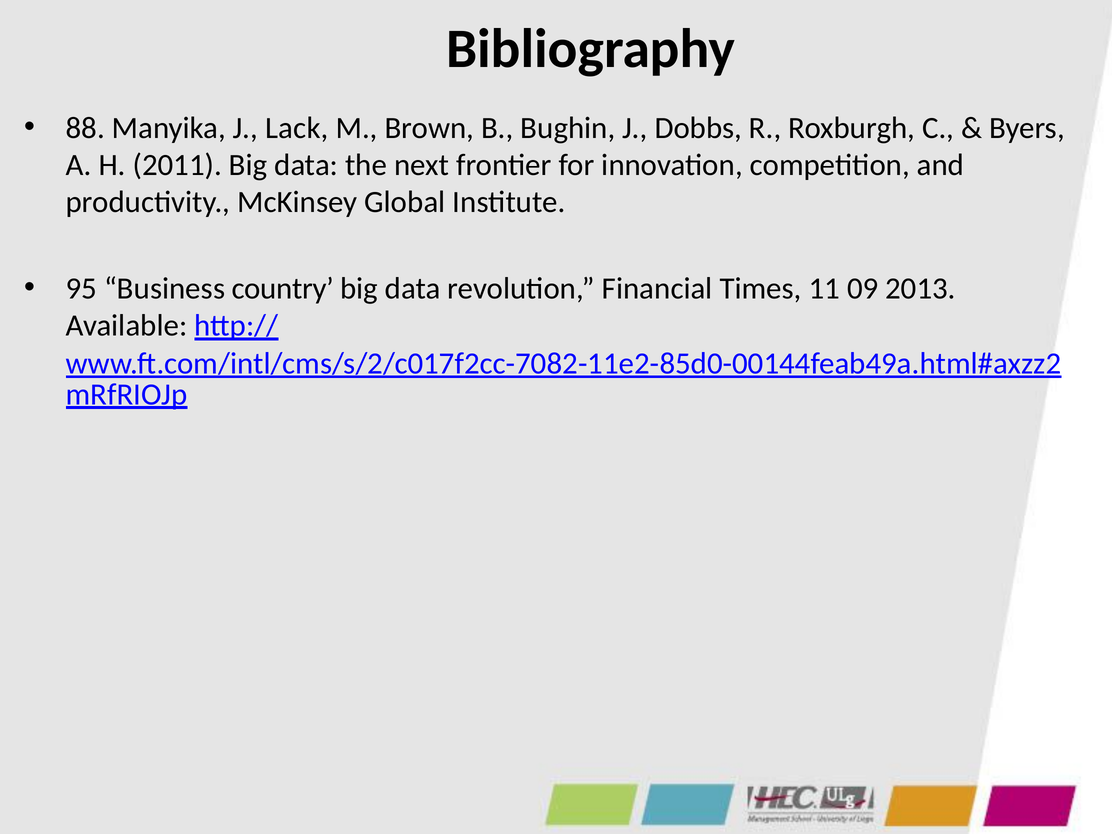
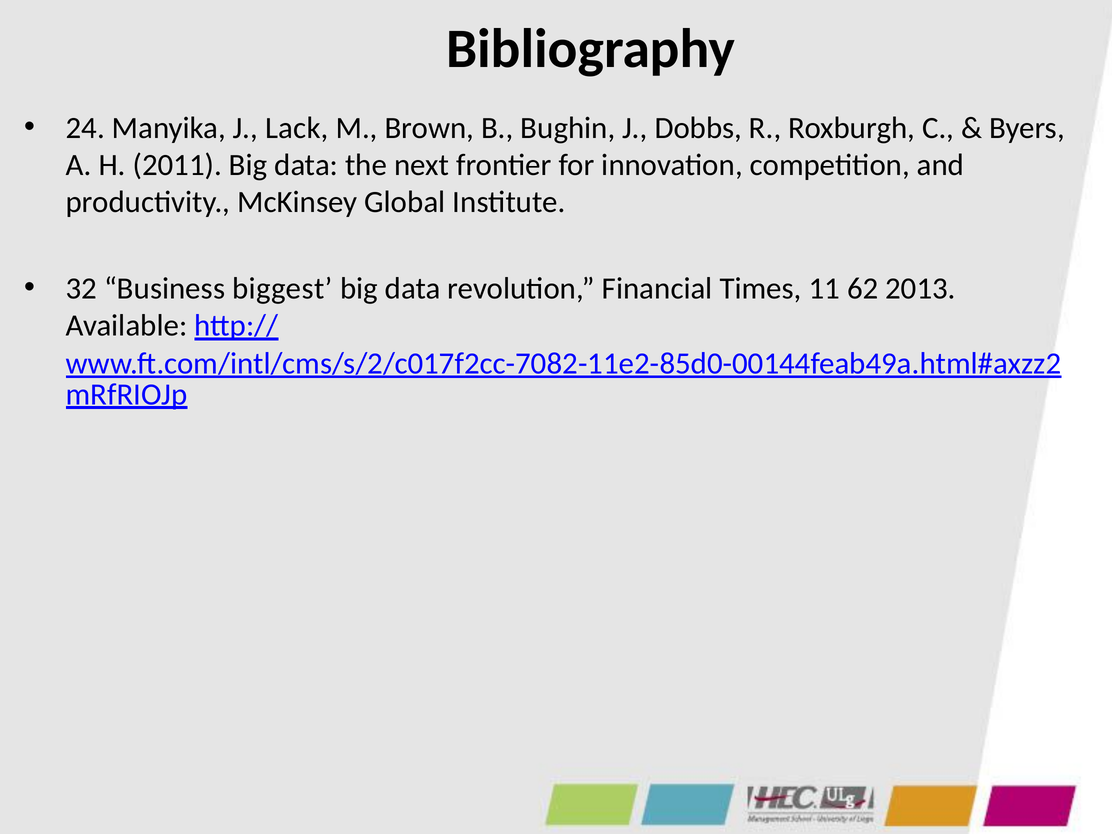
88: 88 -> 24 (85, 128)
95: 95 -> 32 (81, 289)
country: country -> biggest (282, 289)
09: 09 -> 62 (863, 289)
